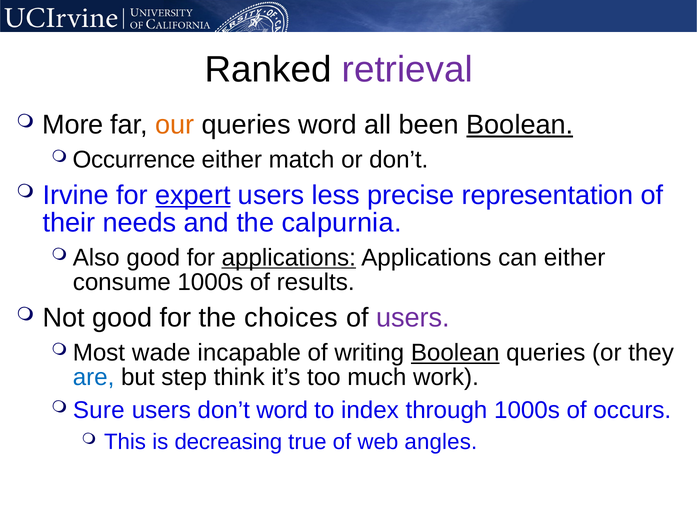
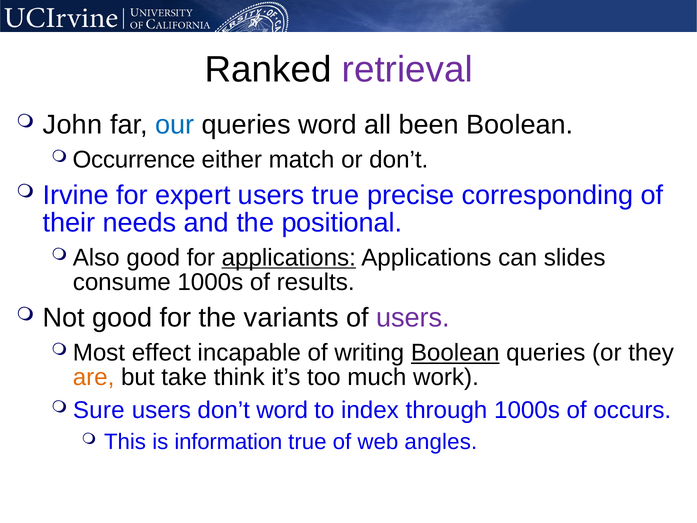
More: More -> John (73, 125)
our colour: orange -> blue (175, 125)
Boolean underline: present -> none (520, 125)
expert underline: present -> none (193, 195)
users less: less -> true (336, 195)
representation: representation -> corresponding (548, 195)
calpurnia: calpurnia -> positional (342, 223)
can either: either -> slides (575, 257)
choices: choices -> variants (291, 318)
wade: wade -> effect (161, 352)
are colour: blue -> orange (94, 377)
step: step -> take (184, 377)
decreasing: decreasing -> information (228, 442)
